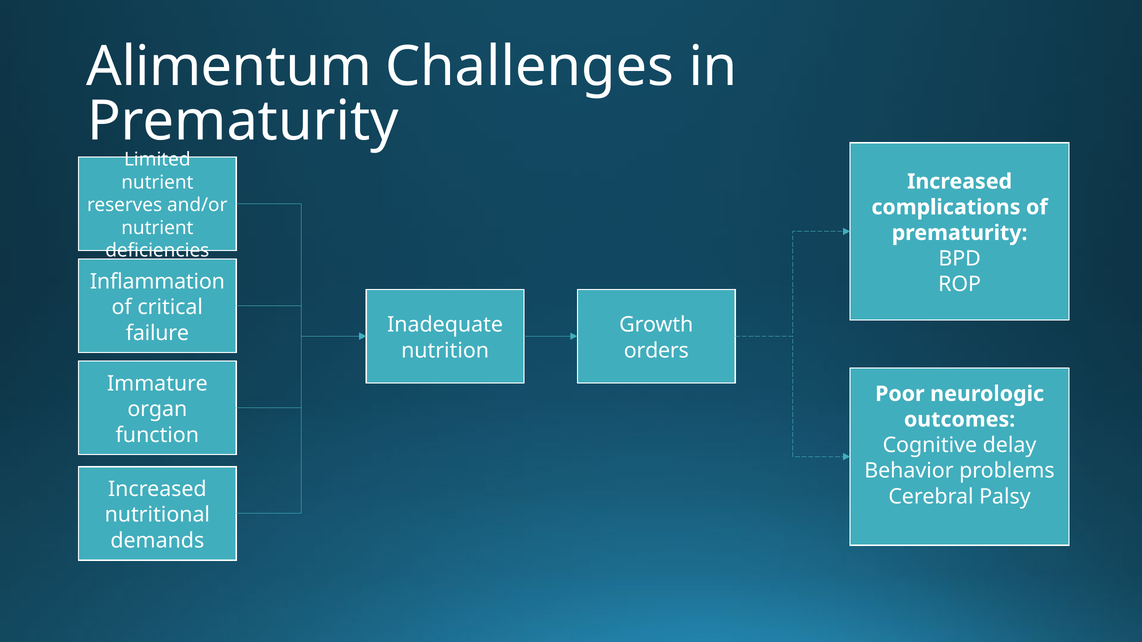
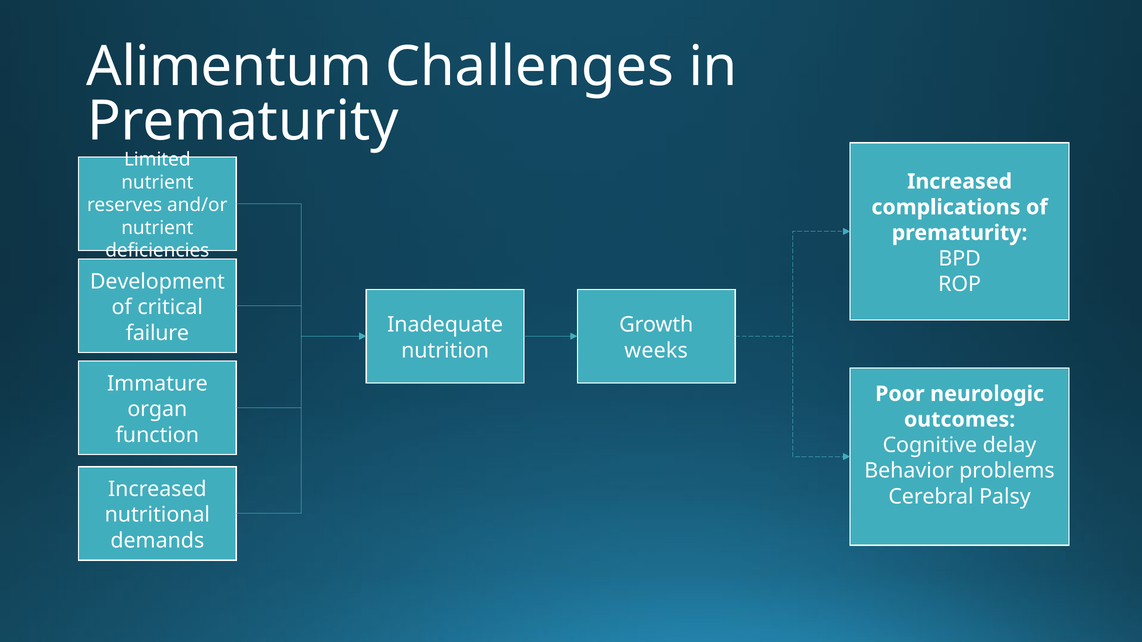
Inflammation: Inflammation -> Development (157, 282)
orders: orders -> weeks (656, 351)
